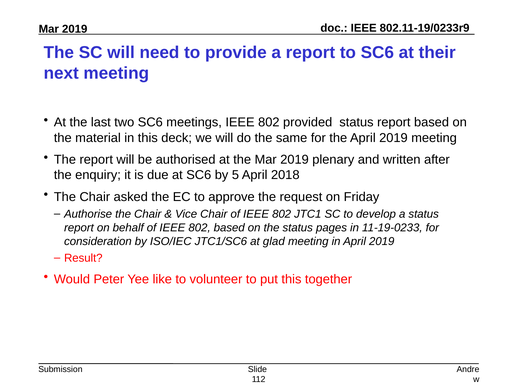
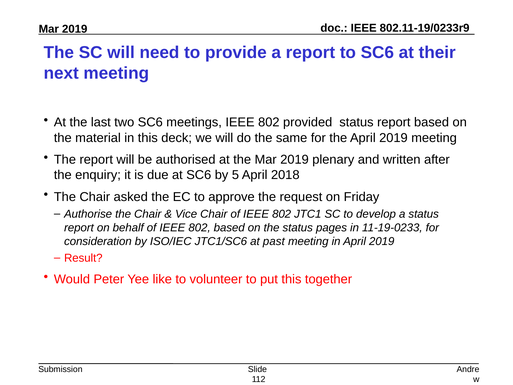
glad: glad -> past (274, 241)
